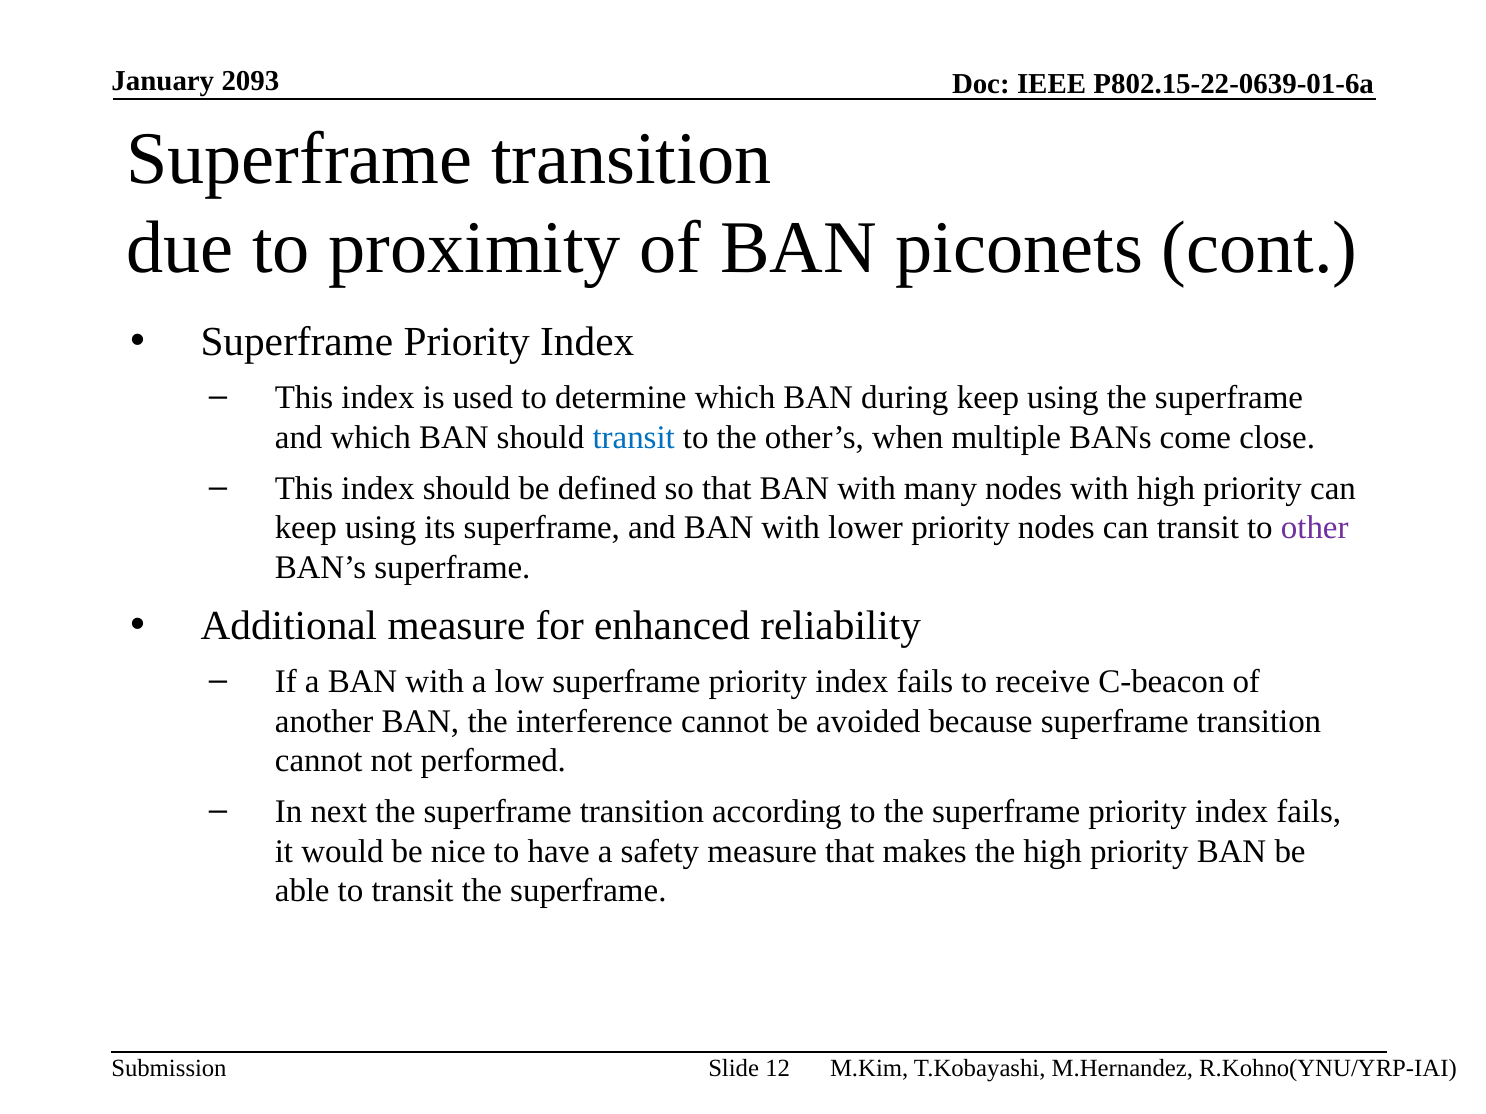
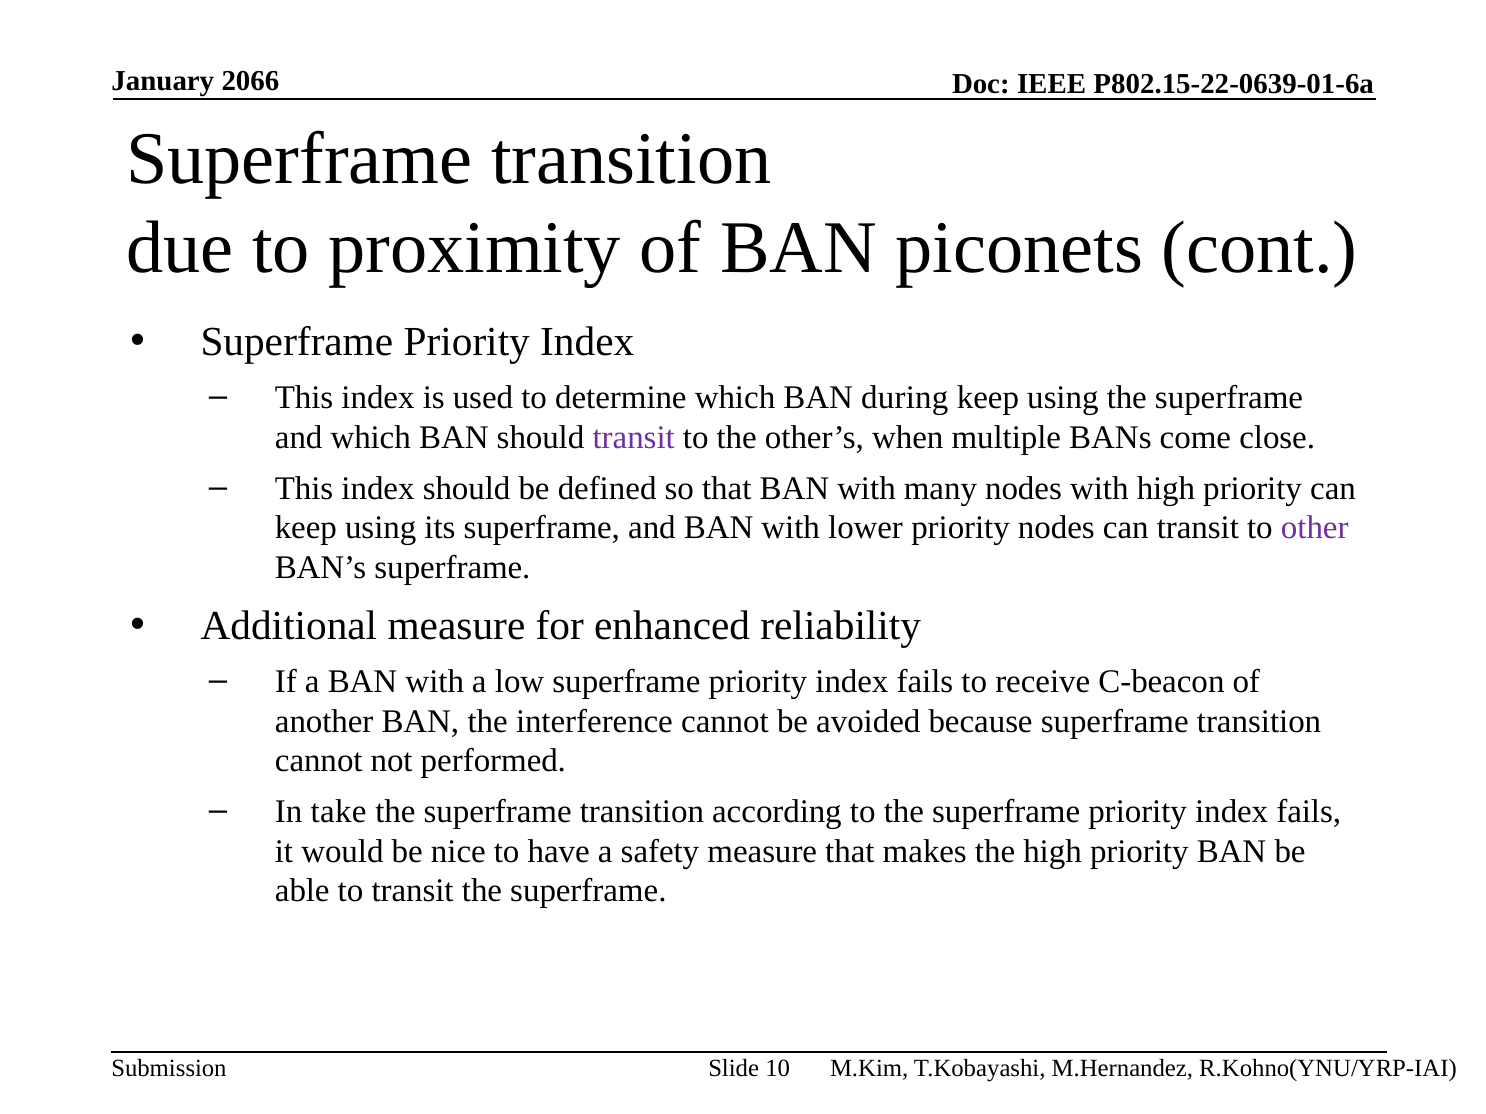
2093: 2093 -> 2066 (250, 81)
transit colour: blue -> purple (634, 437)
next: next -> take (339, 812)
12: 12 -> 10 (778, 1069)
